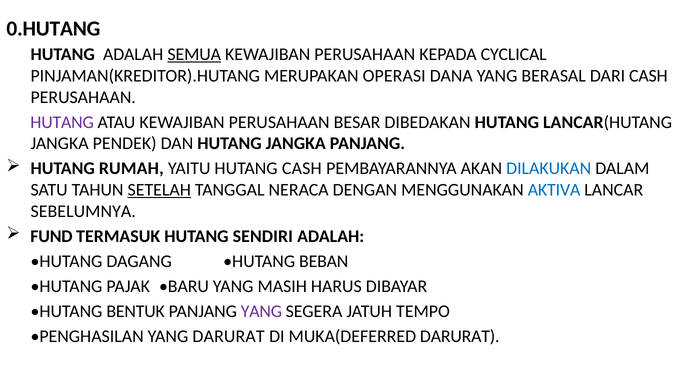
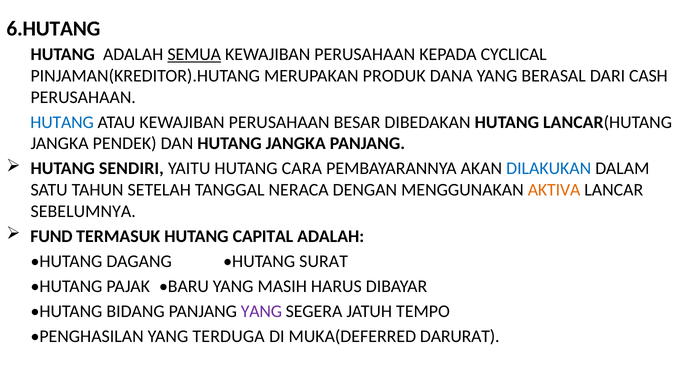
0.HUTANG: 0.HUTANG -> 6.HUTANG (53, 29)
OPERASI: OPERASI -> PRODUK (394, 76)
HUTANG colour: purple -> blue (62, 122)
RUMAH: RUMAH -> SENDIRI (131, 169)
HUTANG CASH: CASH -> CARA (302, 169)
SETELAH underline: present -> none (159, 190)
AKTIVA colour: blue -> orange (554, 190)
SENDIRI: SENDIRI -> CAPITAL (263, 237)
BEBAN: BEBAN -> SURAT (324, 262)
BENTUK: BENTUK -> BIDANG (136, 312)
YANG DARURAT: DARURAT -> TERDUGA (229, 337)
